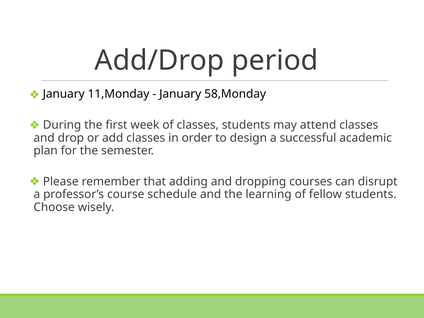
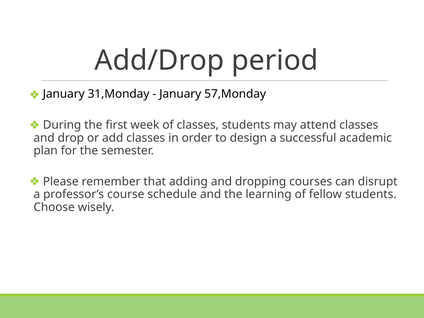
11,Monday: 11,Monday -> 31,Monday (119, 94)
58,Monday: 58,Monday -> 57,Monday (235, 94)
